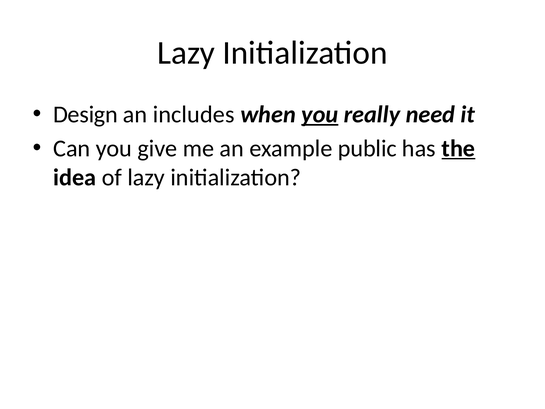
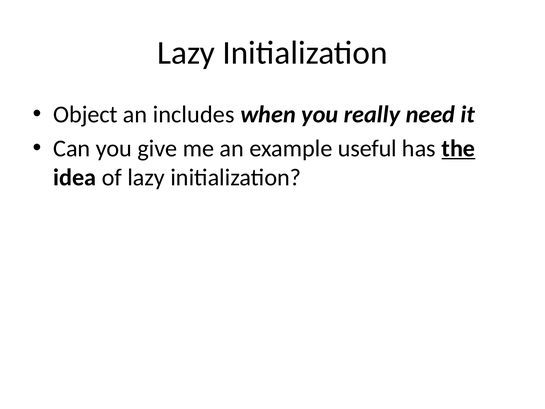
Design: Design -> Object (85, 114)
you underline: present -> none (320, 114)
public: public -> useful (367, 148)
